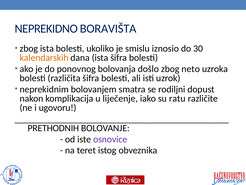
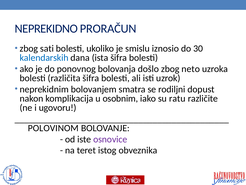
BORAVIŠTA: BORAVIŠTA -> PRORAČUN (108, 29)
zbog ista: ista -> sati (47, 48)
kalendarskih colour: orange -> blue (44, 58)
liječenje: liječenje -> osobnim (120, 98)
PRETHODNIH: PRETHODNIH -> POLOVINOM (53, 128)
